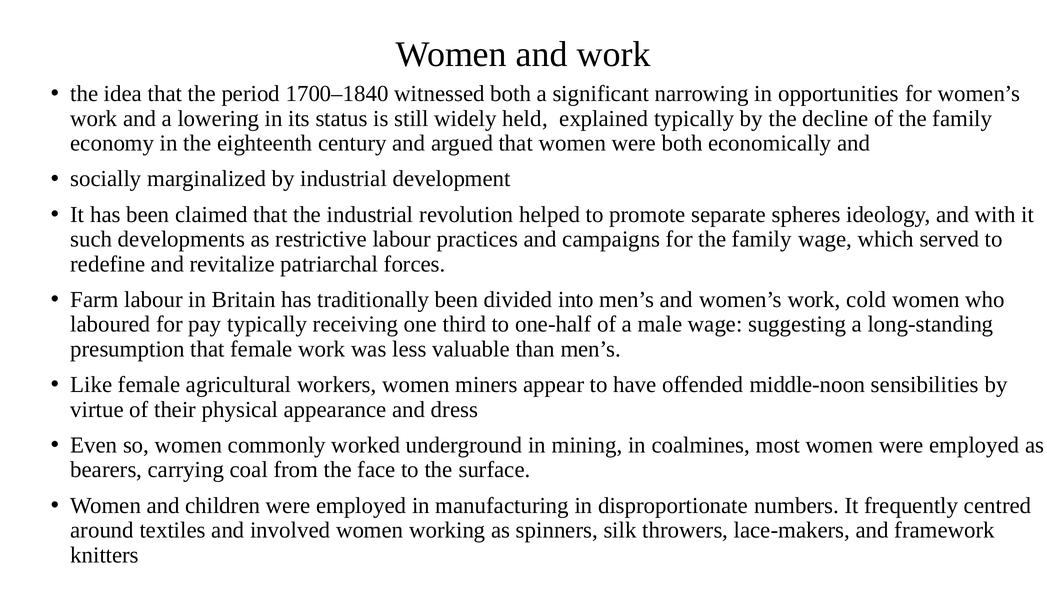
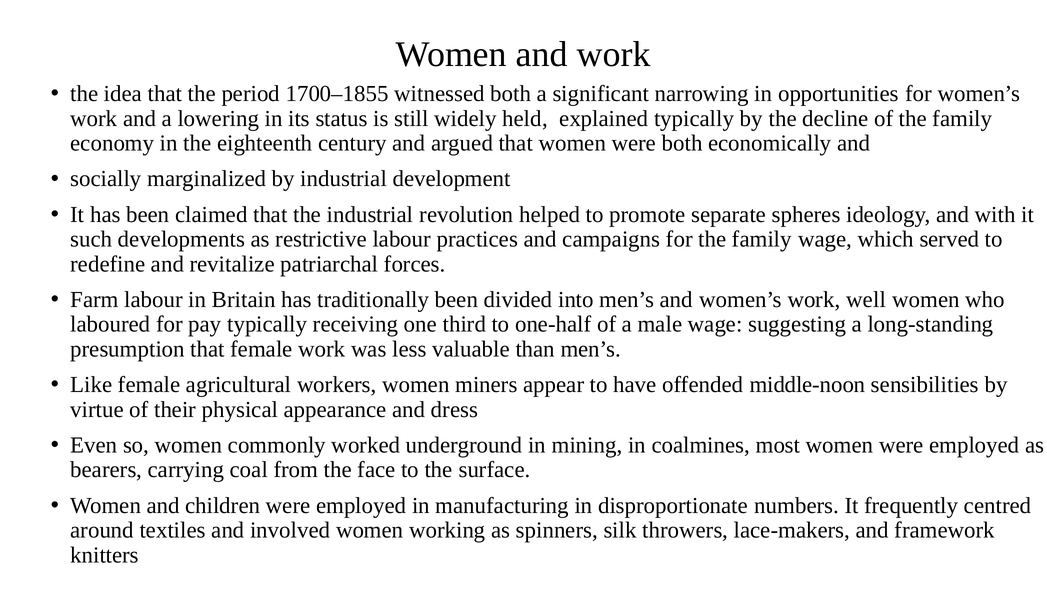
1700–1840: 1700–1840 -> 1700–1855 (337, 94)
cold: cold -> well (866, 300)
